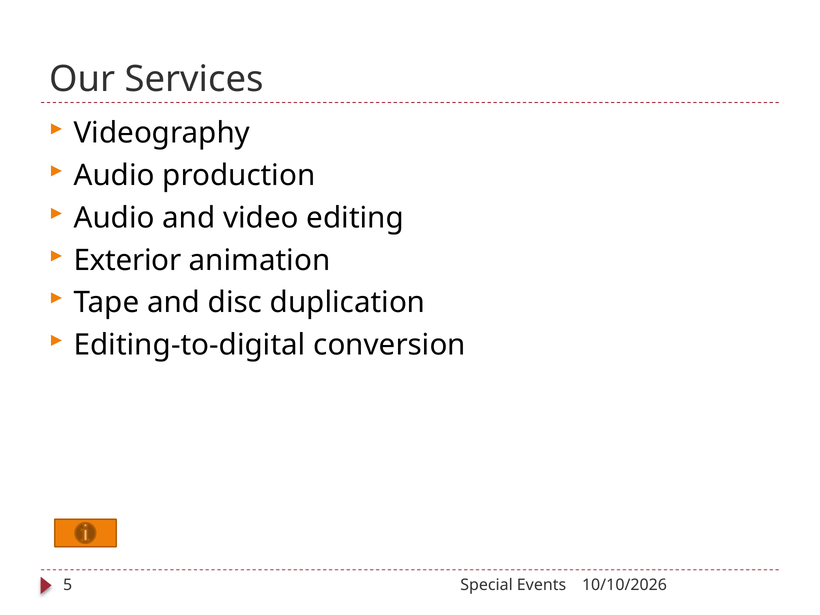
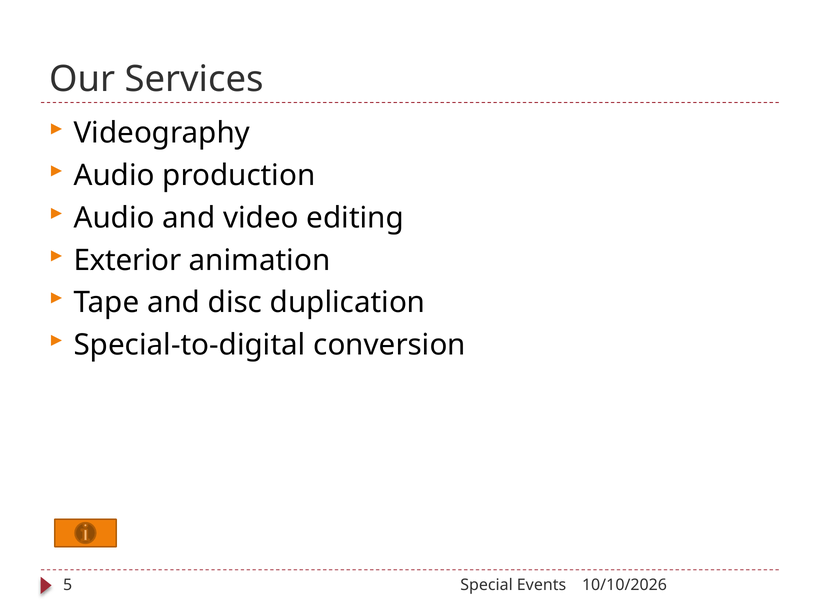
Editing-to-digital: Editing-to-digital -> Special-to-digital (190, 345)
